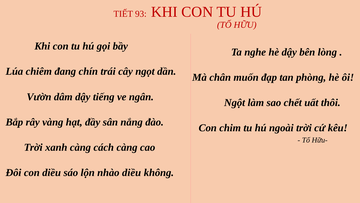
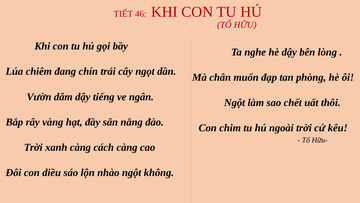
93: 93 -> 46 (141, 14)
nhào diều: diều -> ngột (132, 172)
